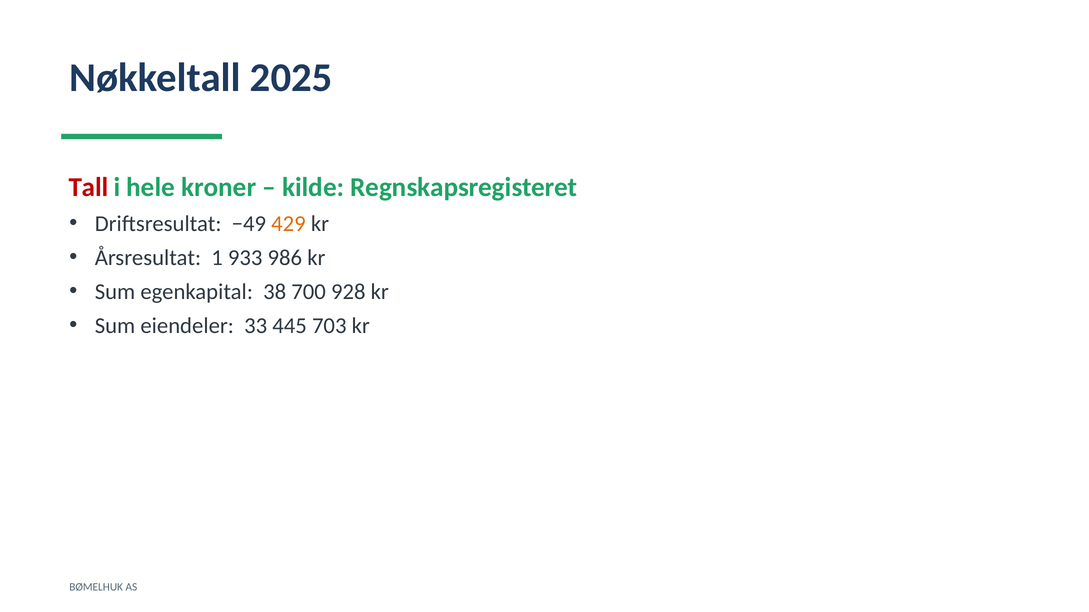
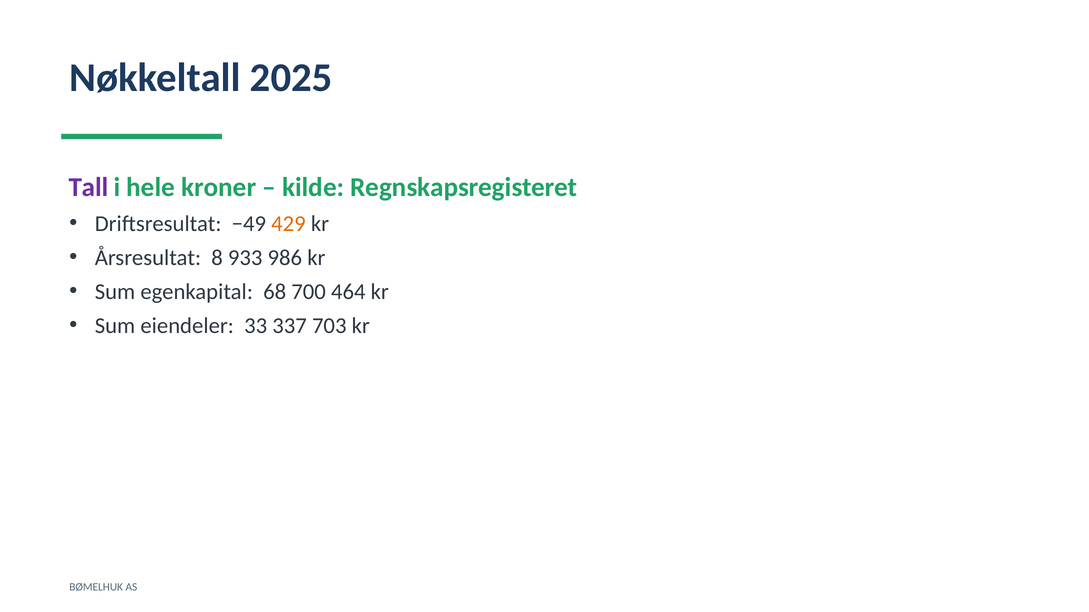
Tall colour: red -> purple (88, 187)
1: 1 -> 8 (217, 258)
38: 38 -> 68 (275, 292)
928: 928 -> 464 (348, 292)
445: 445 -> 337 (290, 326)
